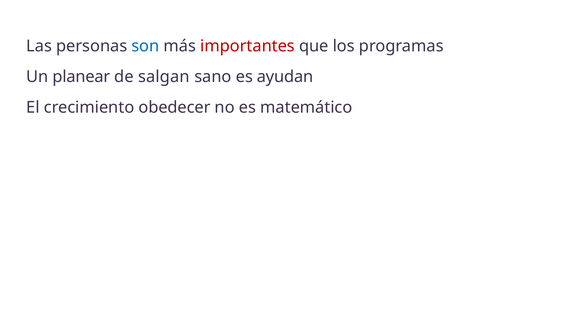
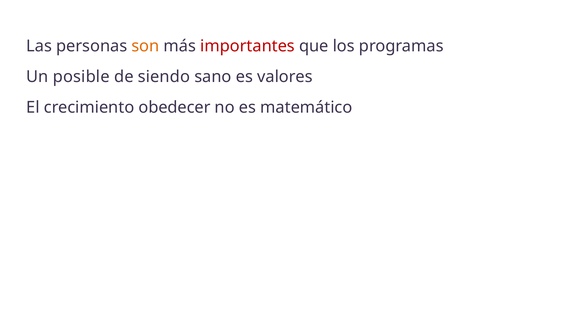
son colour: blue -> orange (145, 46)
planear: planear -> posible (81, 77)
salgan: salgan -> siendo (164, 77)
ayudan: ayudan -> valores (285, 77)
